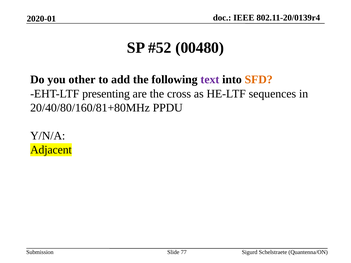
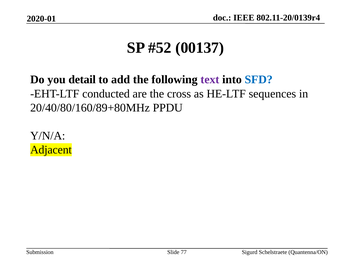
00480: 00480 -> 00137 (200, 48)
other: other -> detail (82, 80)
SFD colour: orange -> blue (259, 80)
presenting: presenting -> conducted (106, 94)
20/40/80/160/81+80MHz: 20/40/80/160/81+80MHz -> 20/40/80/160/89+80MHz (90, 108)
